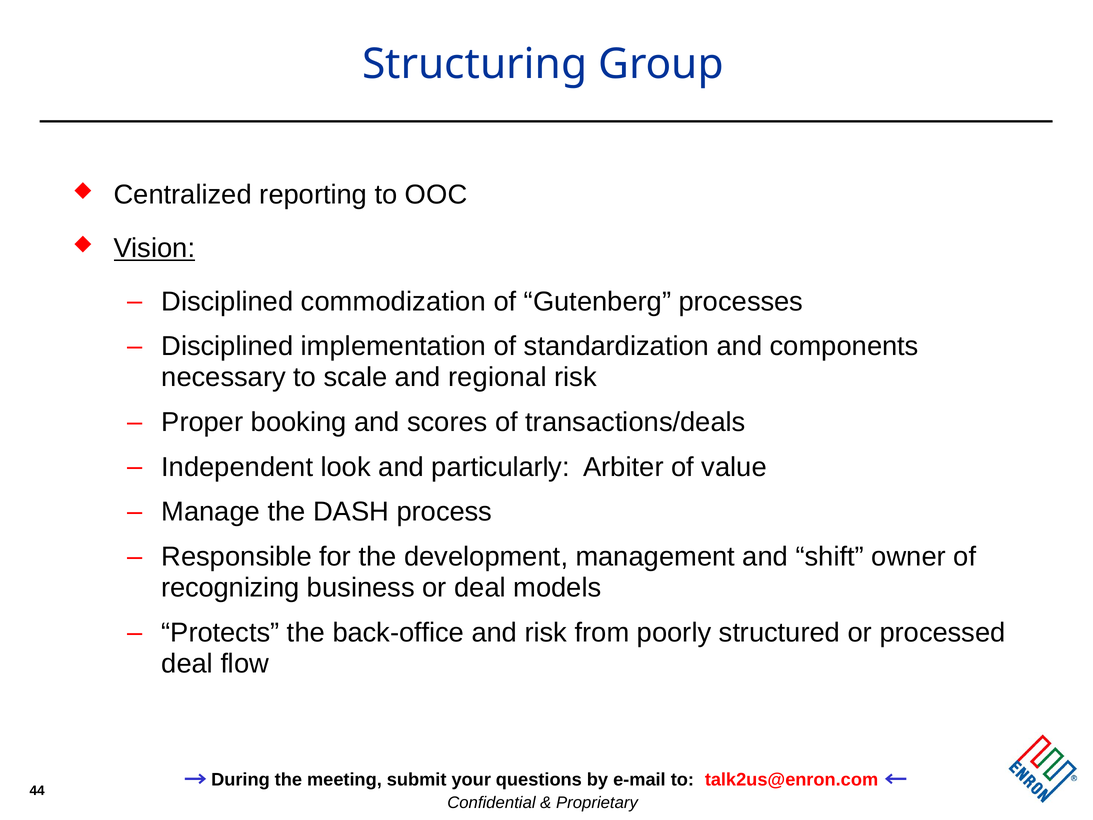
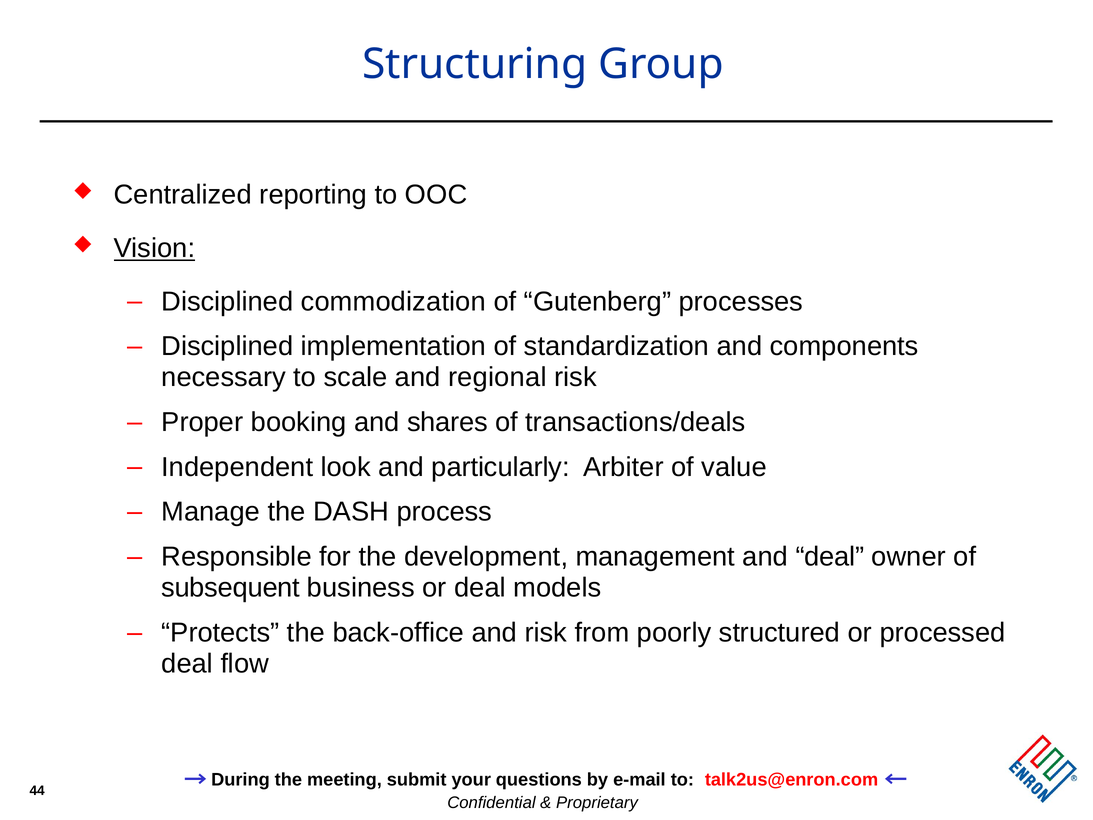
scores: scores -> shares (447, 422)
and shift: shift -> deal (830, 557)
recognizing: recognizing -> subsequent (231, 588)
